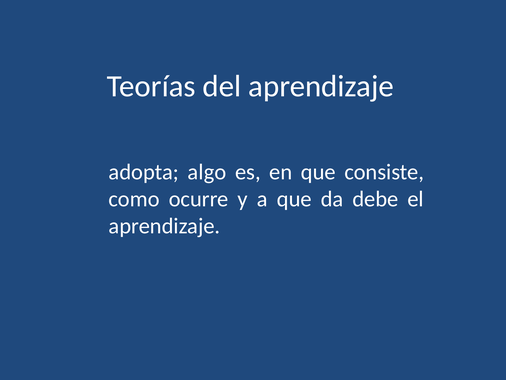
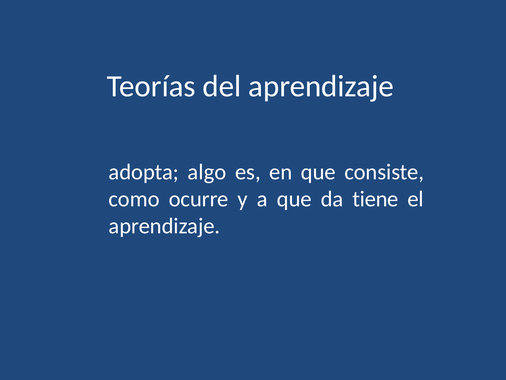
debe: debe -> tiene (376, 199)
